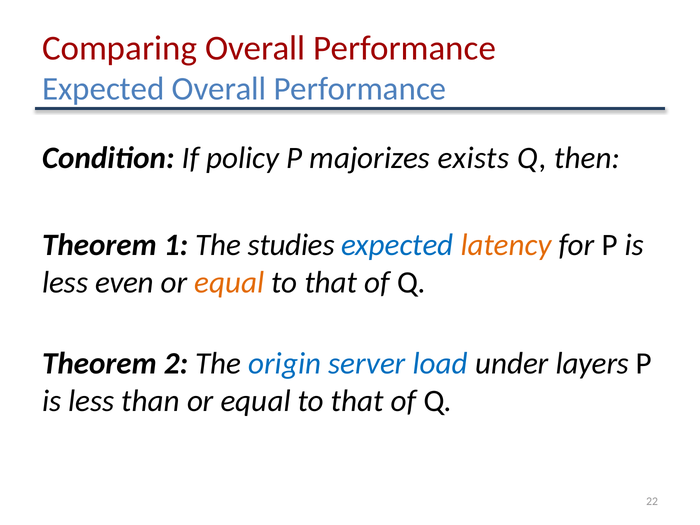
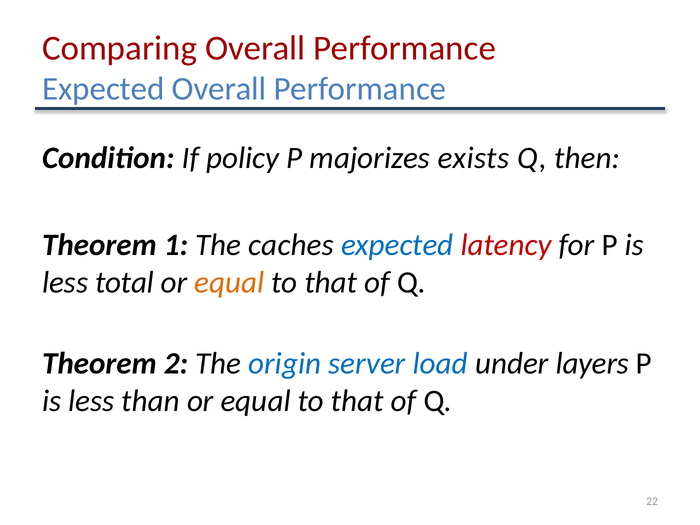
studies: studies -> caches (291, 245)
latency colour: orange -> red (506, 245)
even: even -> total (125, 282)
